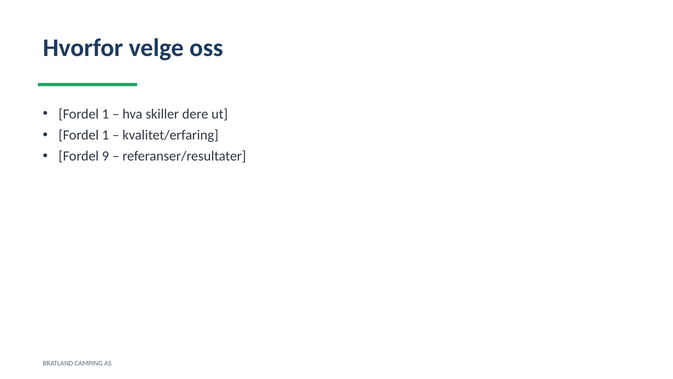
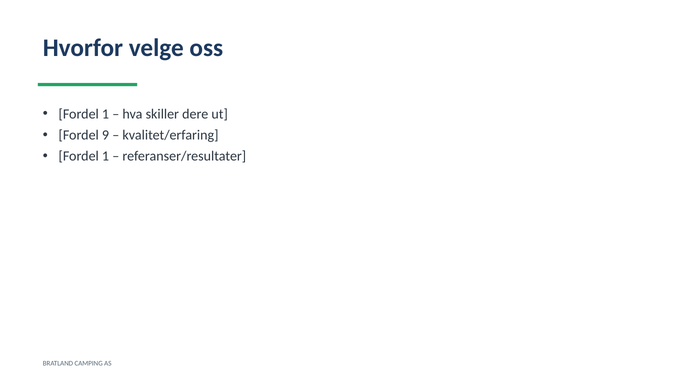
1: 1 -> 9 (106, 135)
9: 9 -> 1 (106, 156)
